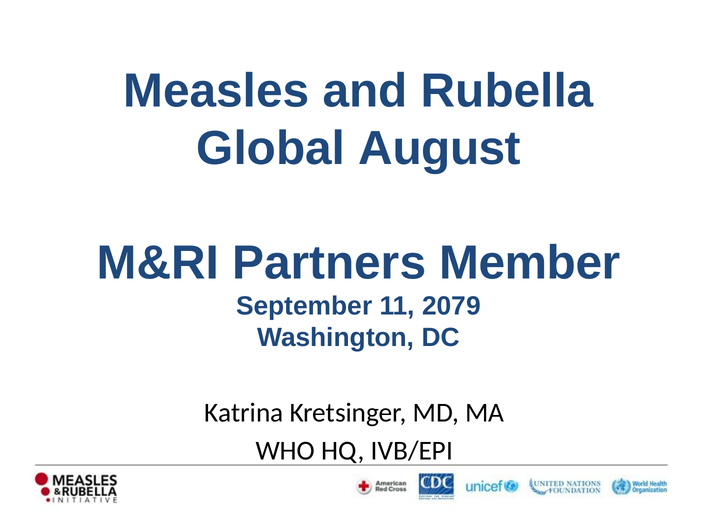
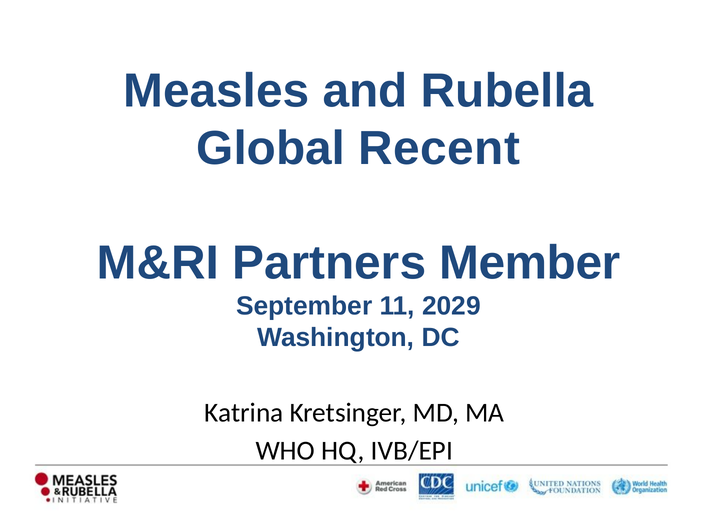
August: August -> Recent (439, 148)
2079: 2079 -> 2029 (451, 306)
